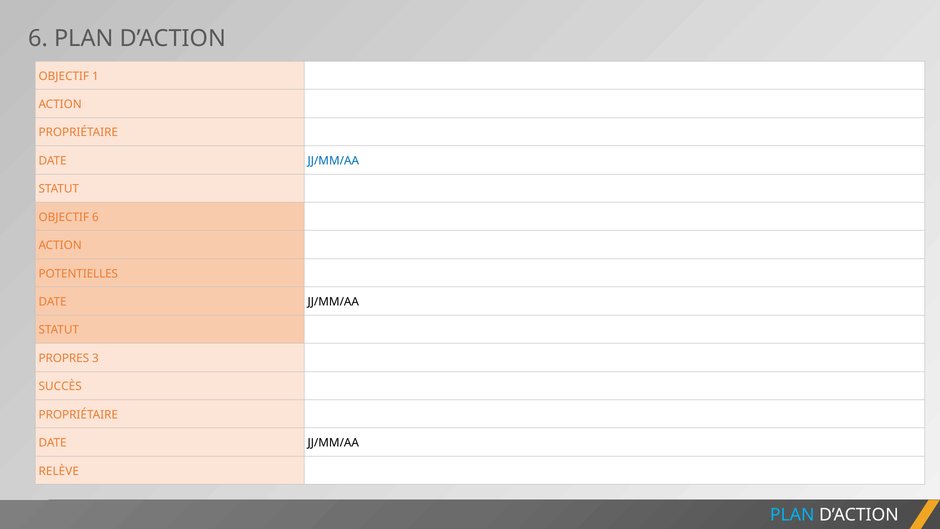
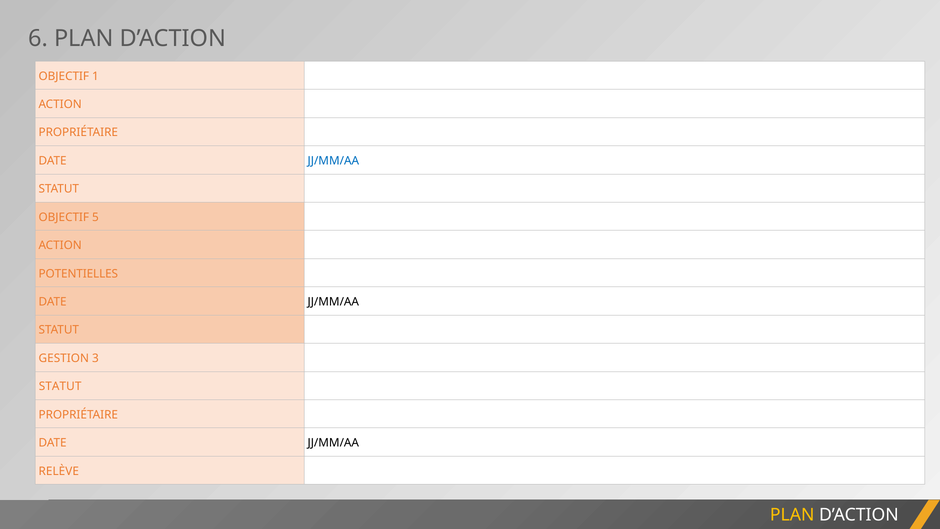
OBJECTIF 6: 6 -> 5 (95, 217)
PROPRES: PROPRES -> GESTION (64, 358)
SUCCÈS: SUCCÈS -> STATUT (60, 386)
PLAN colour: light blue -> yellow (792, 515)
